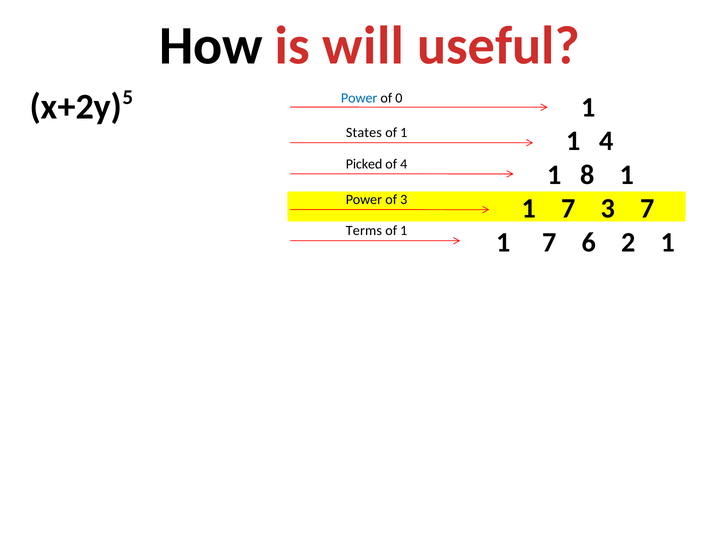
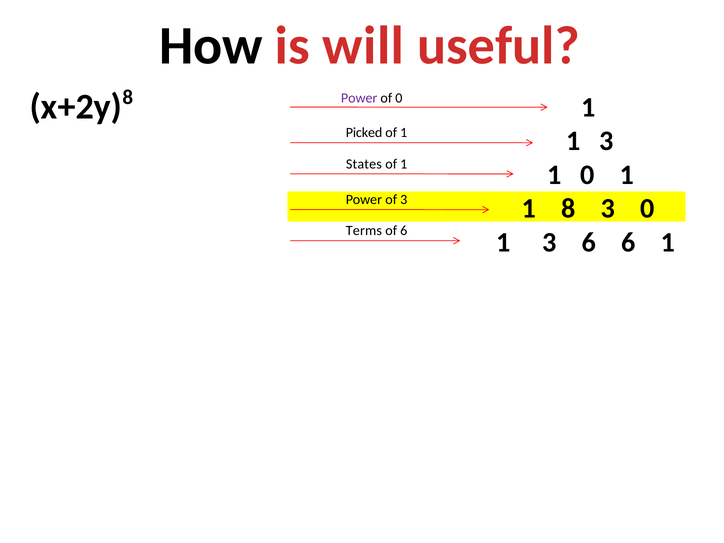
Power colour: blue -> purple (359, 98)
5: 5 -> 8 (128, 98)
States: States -> Picked (364, 133)
4: 4 -> 3 (606, 141)
Picked: Picked -> States (364, 164)
4: 4 -> 1 (404, 164)
1 8: 8 -> 0 (587, 175)
7: 7 -> 8 (568, 209)
3 7: 7 -> 0 (648, 209)
1: 1 -> 6 (404, 231)
7: 7 -> 3 (549, 242)
6 2: 2 -> 6 (628, 242)
